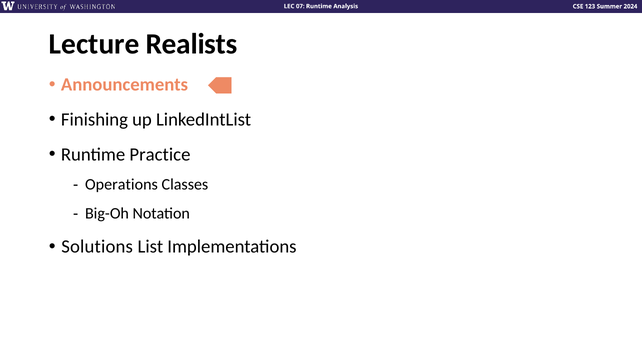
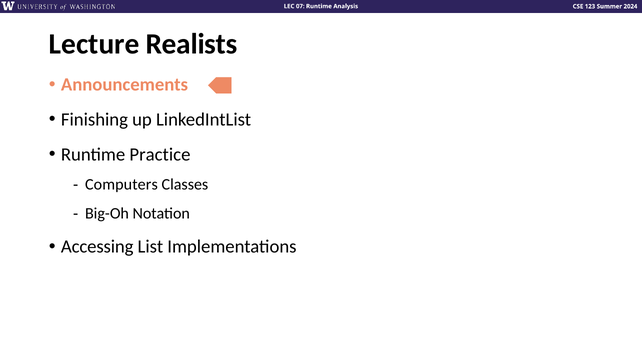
Operations: Operations -> Computers (121, 185)
Solutions: Solutions -> Accessing (97, 247)
